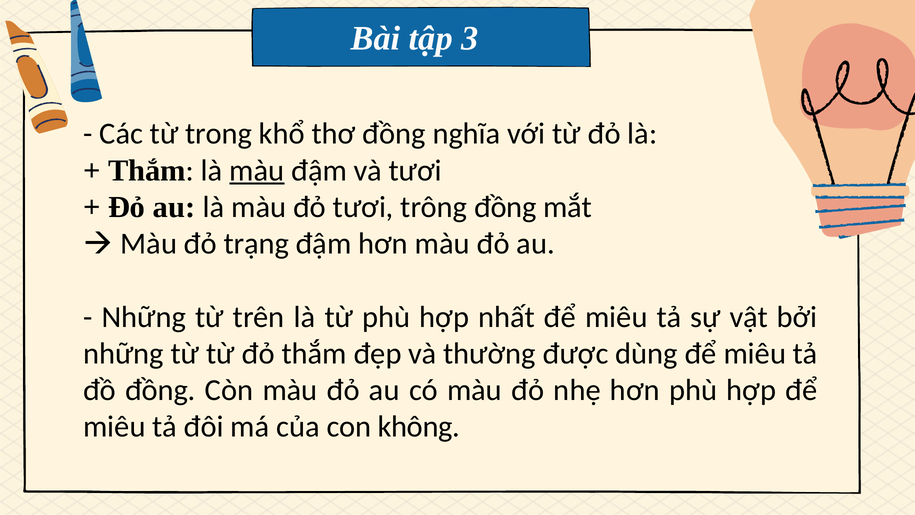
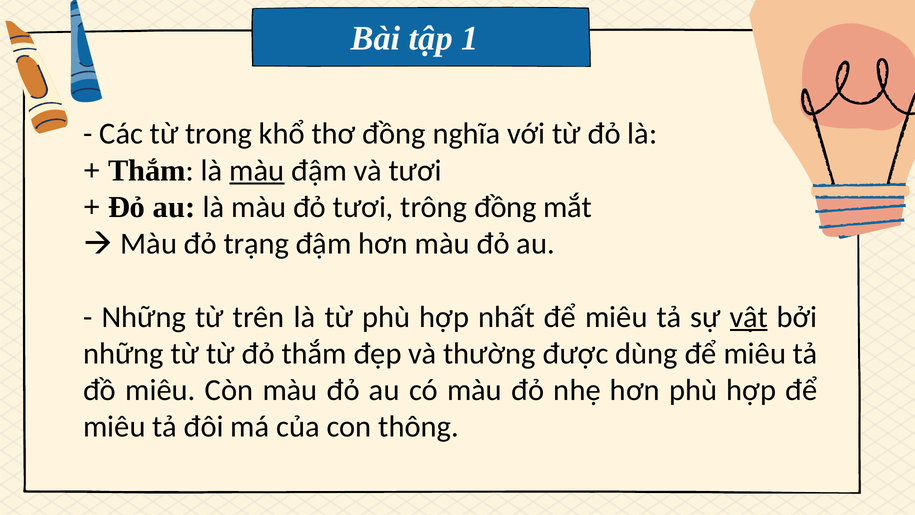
3: 3 -> 1 (470, 38)
vật underline: none -> present (749, 317)
đồ đồng: đồng -> miêu (160, 390)
không: không -> thông (419, 427)
